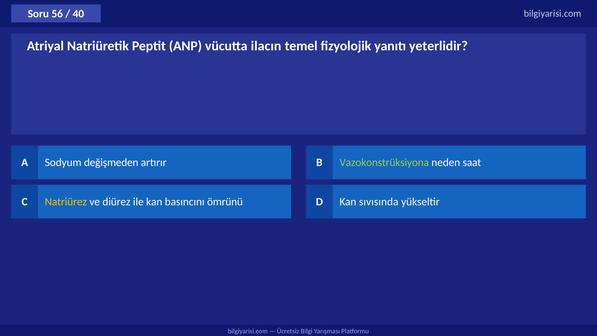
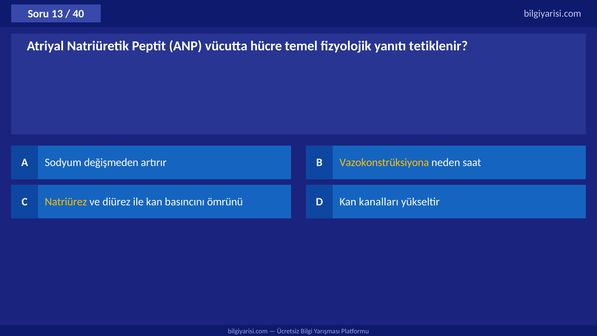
56: 56 -> 13 (57, 14)
ilacın: ilacın -> hücre (266, 46)
yeterlidir: yeterlidir -> tetiklenir (438, 46)
Vazokonstrüksiyona colour: light green -> yellow (384, 162)
sıvısında: sıvısında -> kanalları (379, 202)
